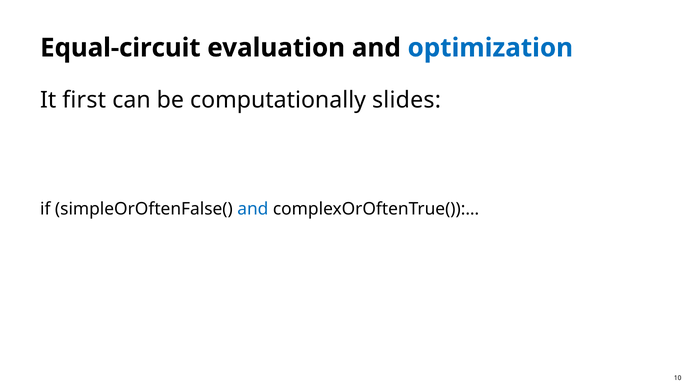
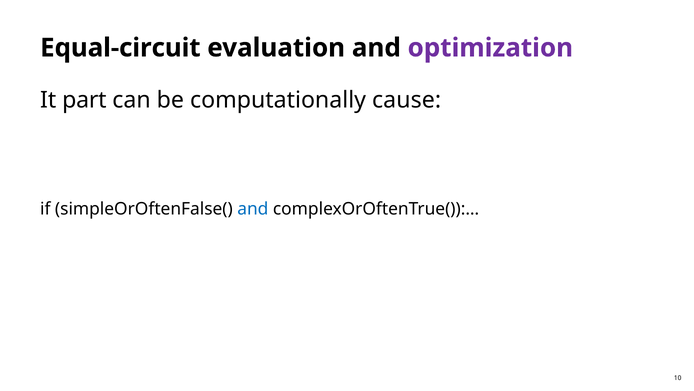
optimization colour: blue -> purple (490, 48)
first: first -> part (84, 100)
slides: slides -> cause (407, 100)
